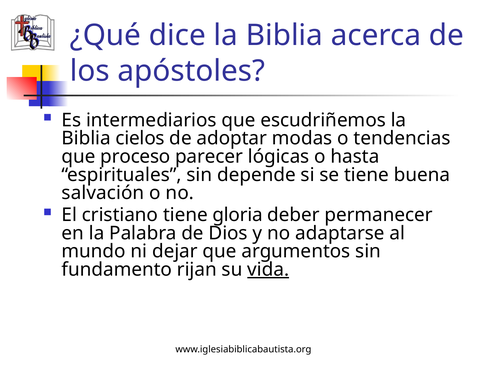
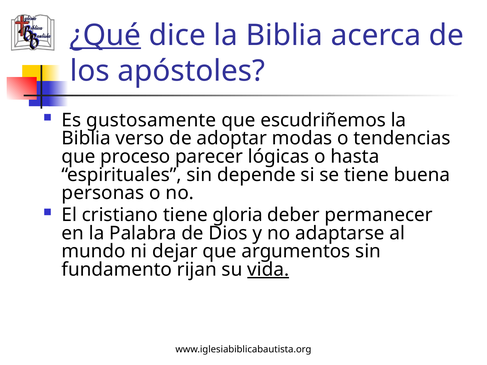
¿Qué underline: none -> present (105, 35)
intermediarios: intermediarios -> gustosamente (151, 120)
cielos: cielos -> verso (140, 139)
salvación: salvación -> personas (103, 193)
